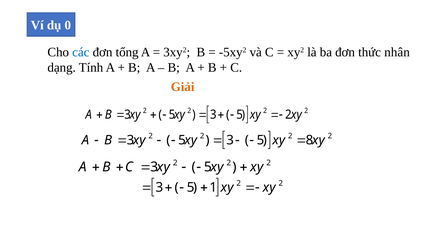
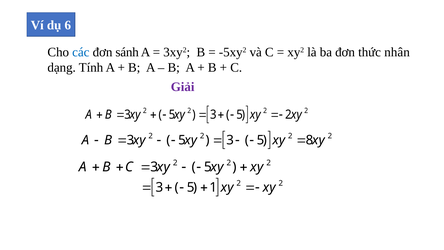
0: 0 -> 6 (68, 25)
tổng: tổng -> sánh (127, 52)
Giải colour: orange -> purple (183, 87)
